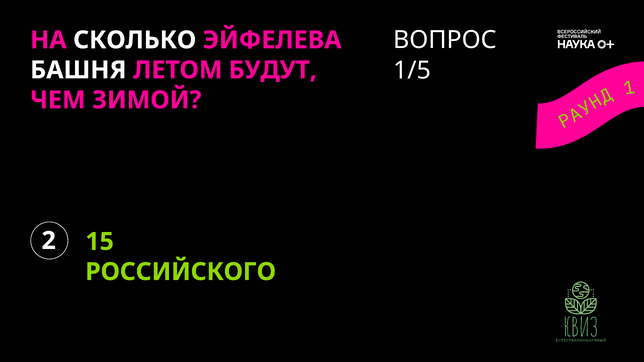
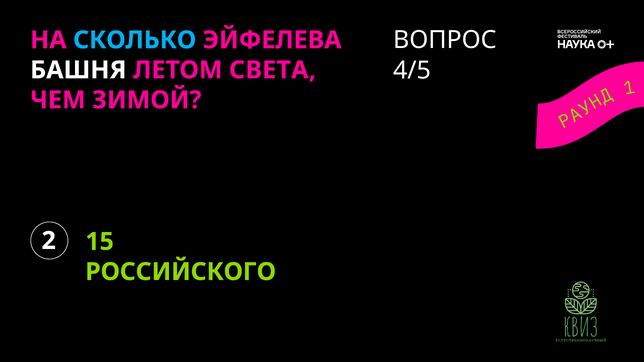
СКОЛЬКО colour: white -> light blue (135, 40)
1/5: 1/5 -> 4/5 (412, 70)
БУДУТ: БУДУТ -> СВЕТА (272, 70)
